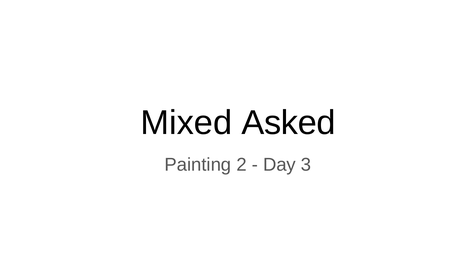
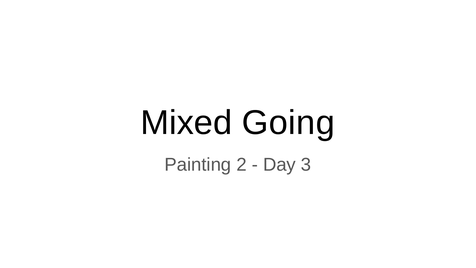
Asked: Asked -> Going (288, 123)
